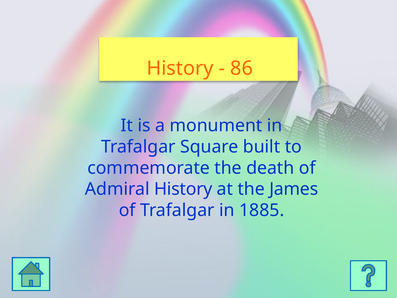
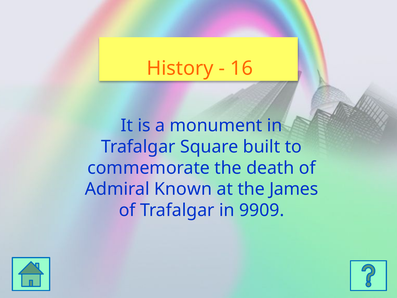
86: 86 -> 16 (242, 68)
Admiral History: History -> Known (183, 189)
1885: 1885 -> 9909 (262, 210)
